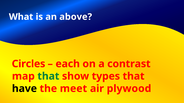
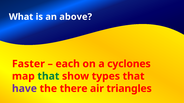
Circles: Circles -> Faster (28, 64)
contrast: contrast -> cyclones (129, 64)
have colour: black -> purple (24, 89)
meet: meet -> there (74, 89)
plywood: plywood -> triangles (129, 89)
